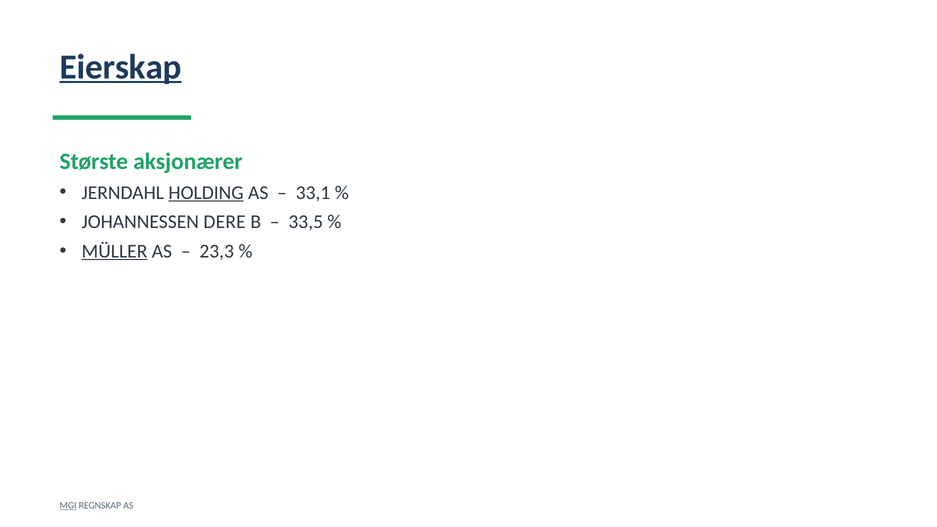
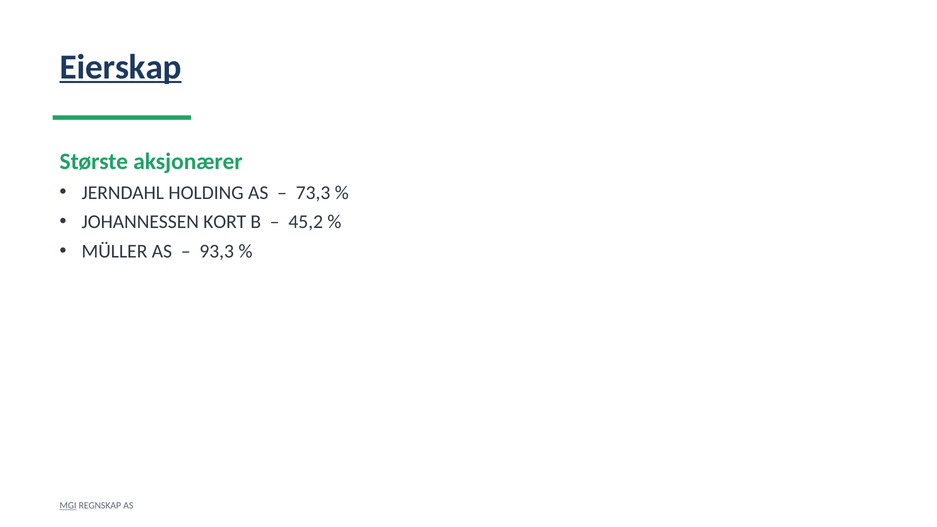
HOLDING underline: present -> none (206, 193)
33,1: 33,1 -> 73,3 (313, 193)
DERE: DERE -> KORT (225, 222)
33,5: 33,5 -> 45,2 (306, 222)
MÜLLER underline: present -> none (114, 251)
23,3: 23,3 -> 93,3 (217, 251)
